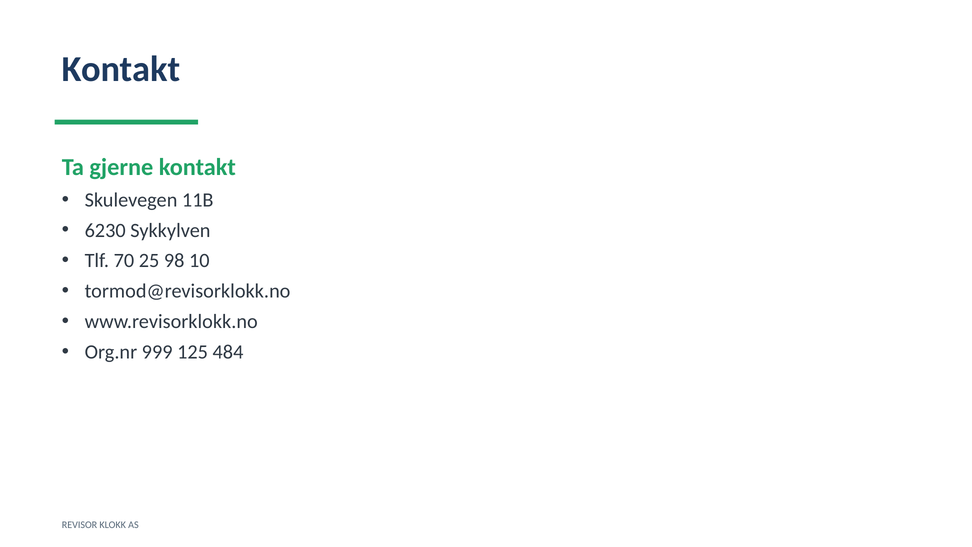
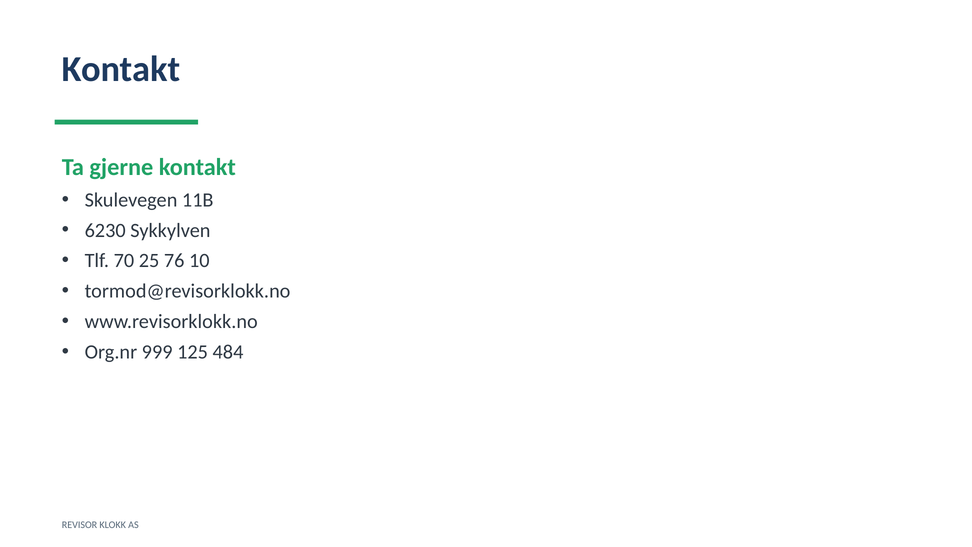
98: 98 -> 76 (174, 261)
